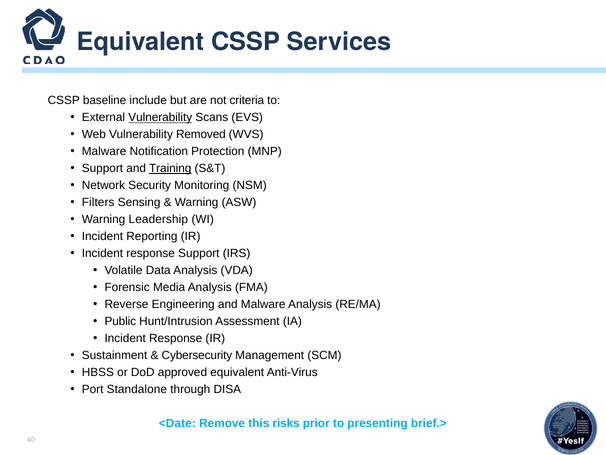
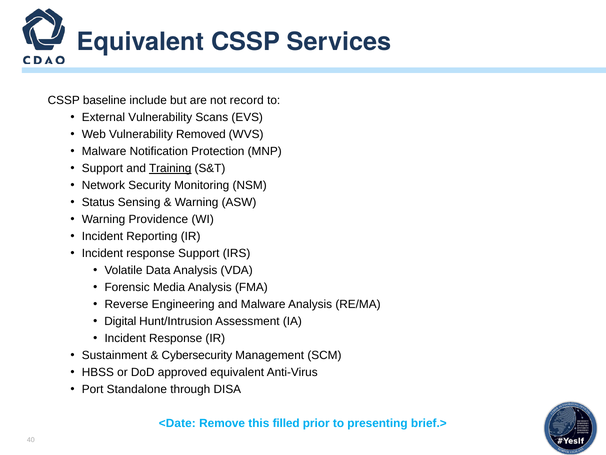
criteria: criteria -> record (247, 100)
Vulnerability underline: present -> none (160, 117)
Filters: Filters -> Status (98, 202)
Leadership: Leadership -> Providence (158, 219)
Public: Public -> Digital (120, 321)
risks: risks -> filled (286, 423)
